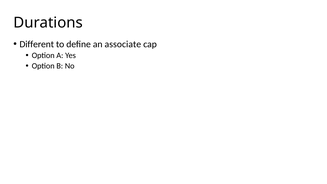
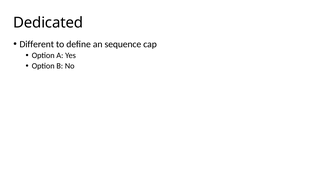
Durations: Durations -> Dedicated (48, 23)
associate: associate -> sequence (123, 44)
